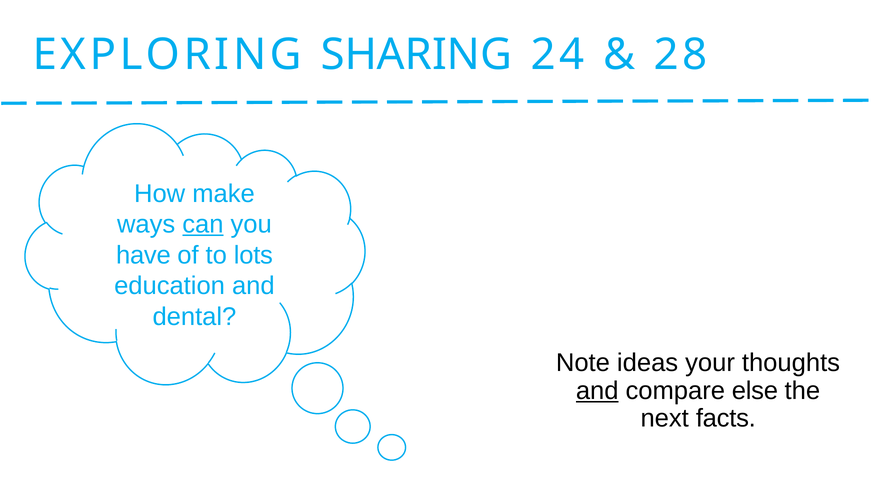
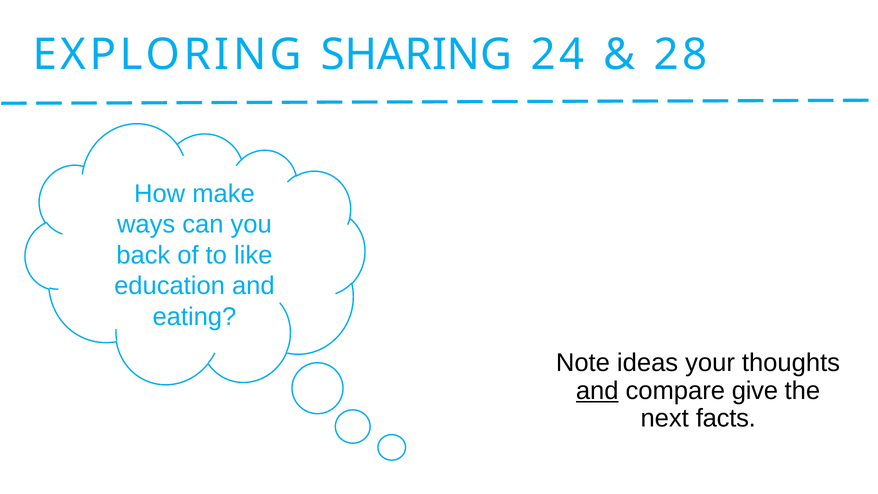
can underline: present -> none (203, 224)
have: have -> back (143, 255)
lots: lots -> like (253, 255)
dental: dental -> eating (194, 317)
else: else -> give (755, 390)
